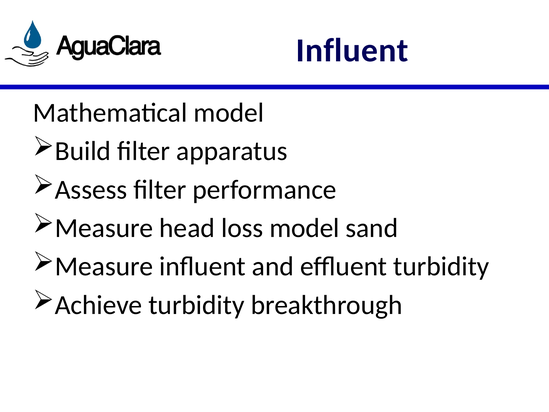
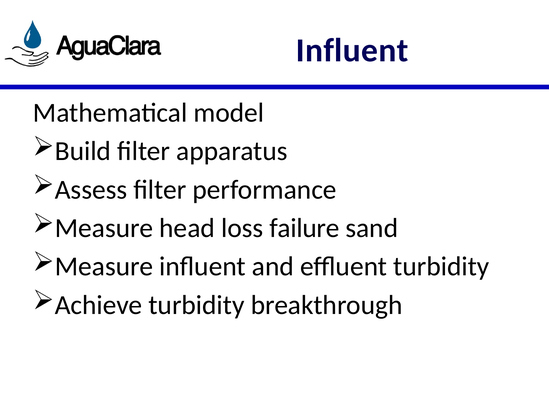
loss model: model -> failure (304, 228)
